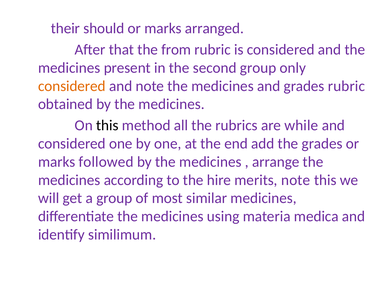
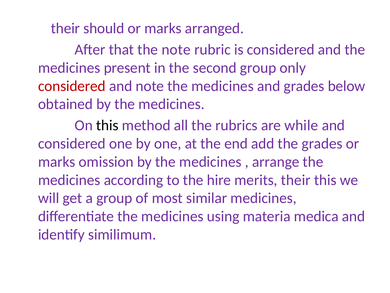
the from: from -> note (176, 50)
considered colour: orange -> red (72, 86)
grades rubric: rubric -> below (347, 86)
followed: followed -> omission (106, 162)
merits note: note -> their (296, 180)
